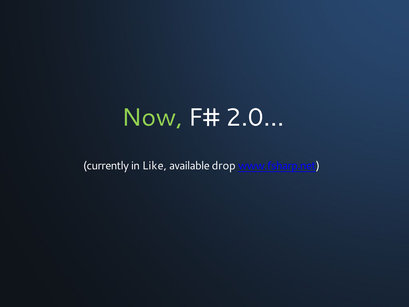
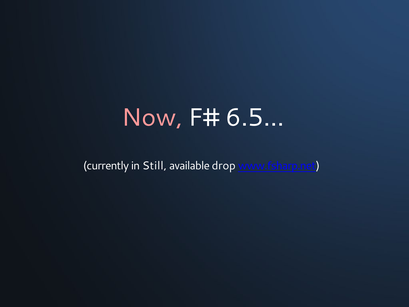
Now colour: light green -> pink (152, 117)
2.0…: 2.0… -> 6.5… (255, 117)
Like: Like -> Still (154, 166)
